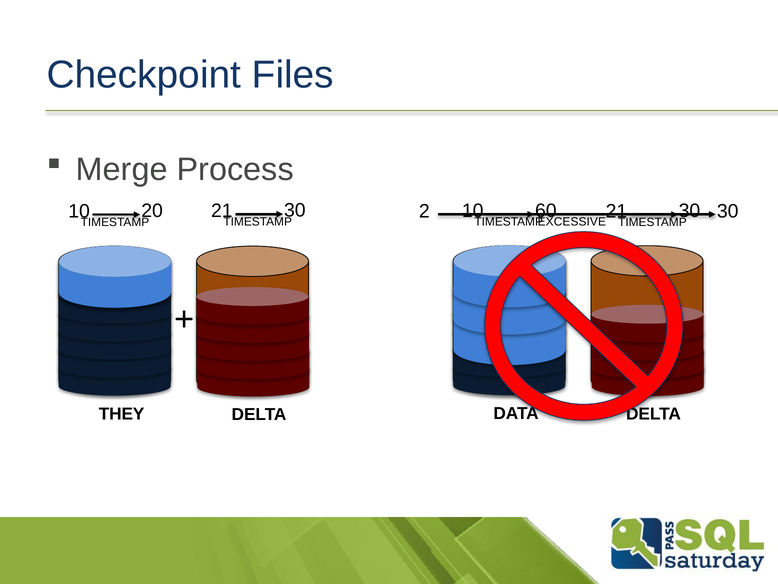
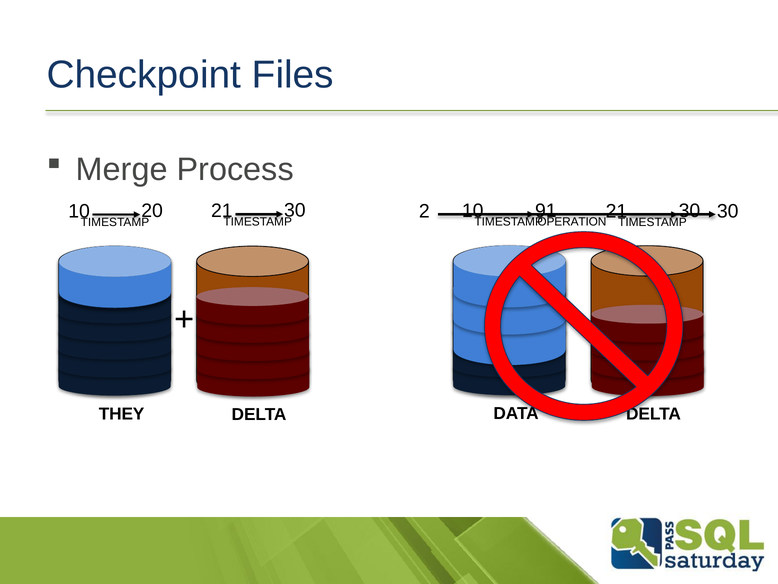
60: 60 -> 91 (546, 210)
EXCESSIVE: EXCESSIVE -> OPERATION (572, 222)
